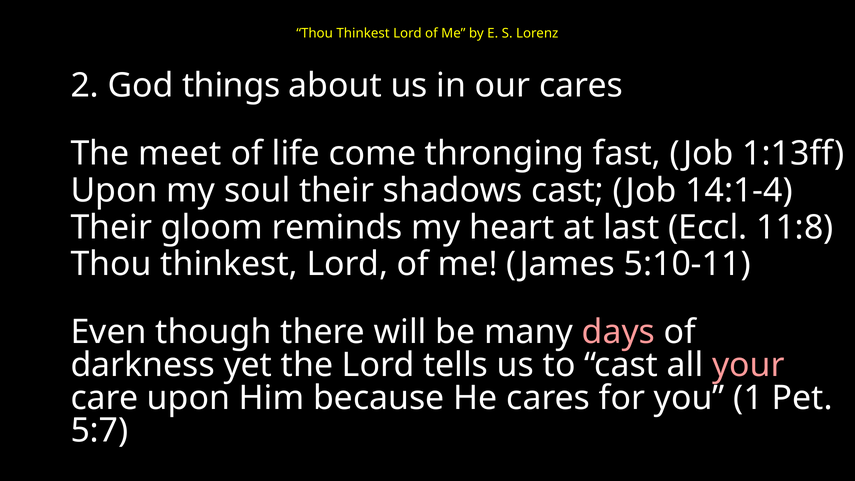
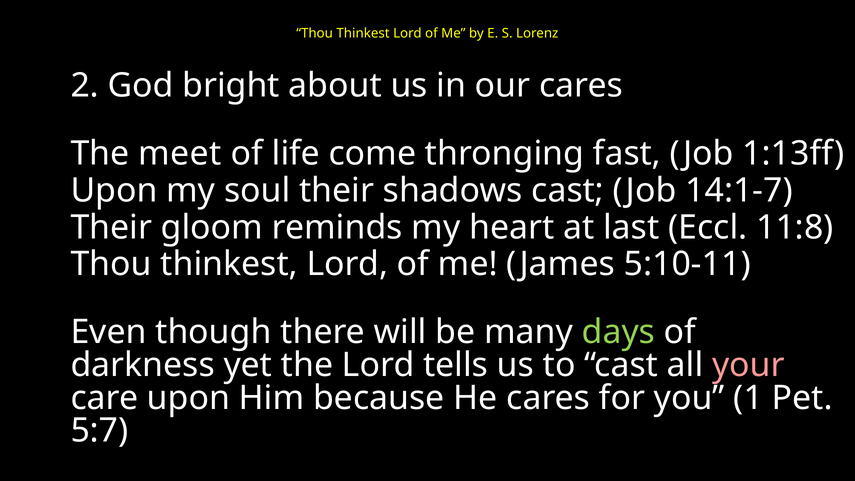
things: things -> bright (231, 86)
14:1-4: 14:1-4 -> 14:1-7 (739, 190)
days colour: pink -> light green (618, 332)
